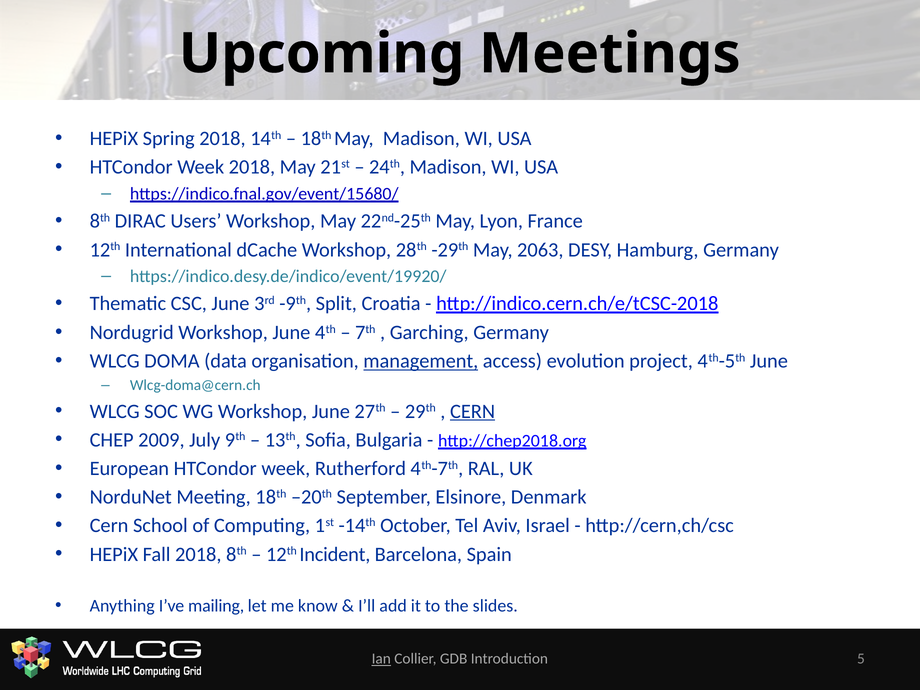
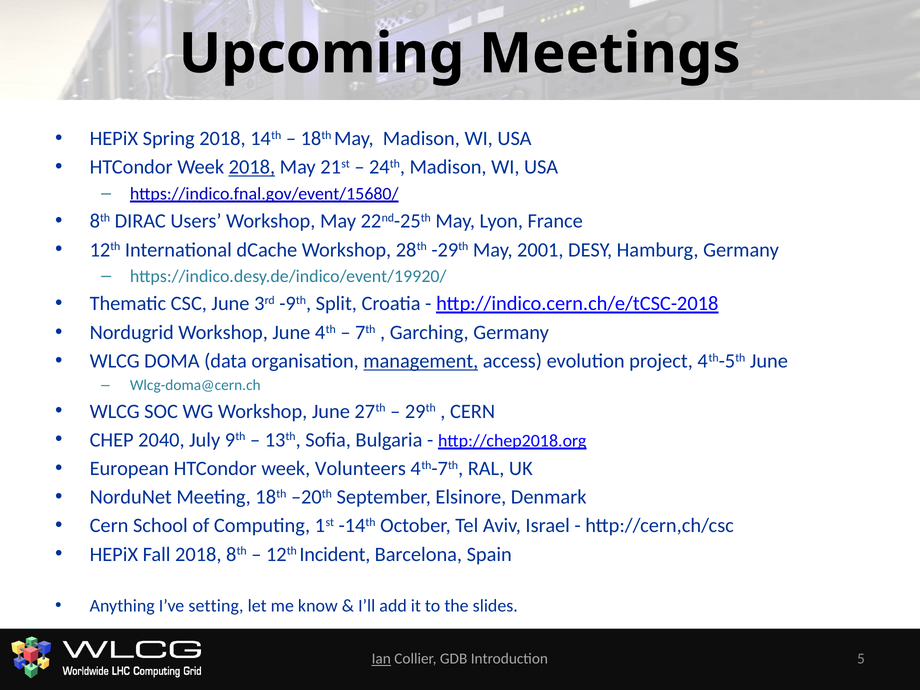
2018 underline: none -> present (252, 167)
2063: 2063 -> 2001 (540, 250)
CERN underline: present -> none (473, 411)
2009: 2009 -> 2040 (161, 440)
Rutherford: Rutherford -> Volunteers (360, 469)
mailing: mailing -> setting (216, 606)
